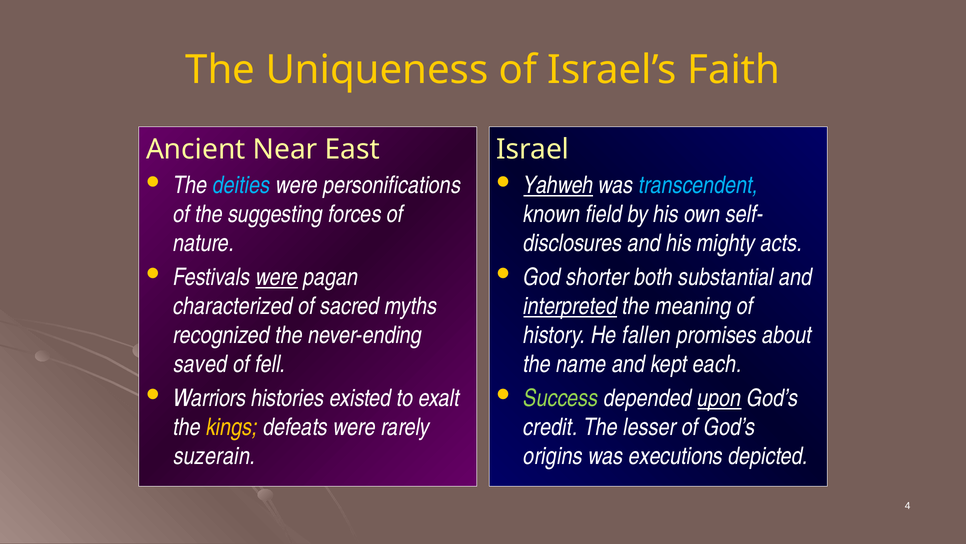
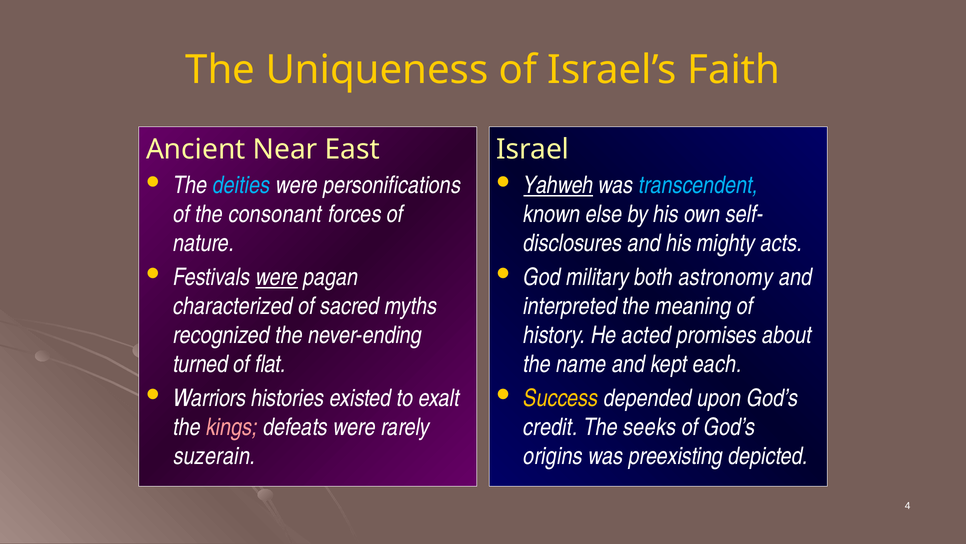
suggesting: suggesting -> consonant (275, 214)
field: field -> else (604, 214)
shorter: shorter -> military (598, 277)
substantial: substantial -> astronomy (726, 277)
interpreted underline: present -> none (570, 306)
fallen: fallen -> acted (647, 335)
saved: saved -> turned (201, 364)
fell: fell -> flat (271, 364)
Success colour: light green -> yellow (561, 398)
upon underline: present -> none (719, 398)
kings colour: yellow -> pink (232, 427)
lesser: lesser -> seeks (650, 427)
executions: executions -> preexisting (676, 456)
